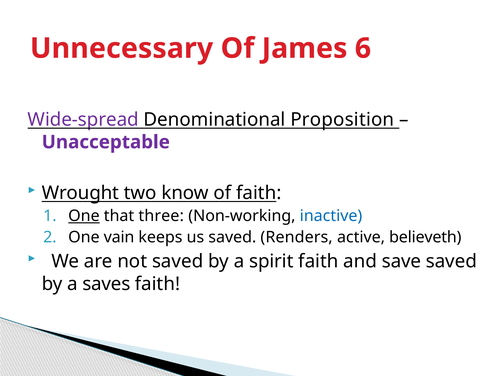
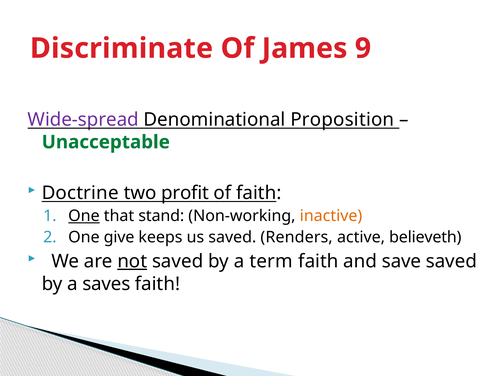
Unnecessary: Unnecessary -> Discriminate (122, 48)
6: 6 -> 9 (363, 48)
Unacceptable colour: purple -> green (106, 142)
Wrought: Wrought -> Doctrine (80, 193)
know: know -> profit (185, 193)
three: three -> stand (161, 216)
inactive colour: blue -> orange (331, 216)
vain: vain -> give (119, 237)
not underline: none -> present (132, 261)
spirit: spirit -> term (271, 261)
